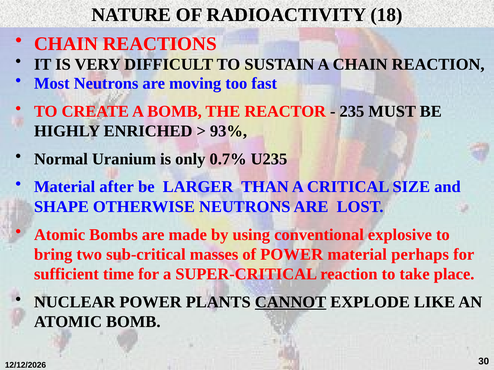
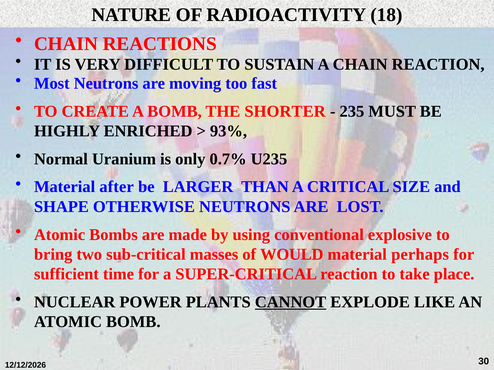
REACTOR: REACTOR -> SHORTER (285, 111)
of POWER: POWER -> WOULD (292, 255)
